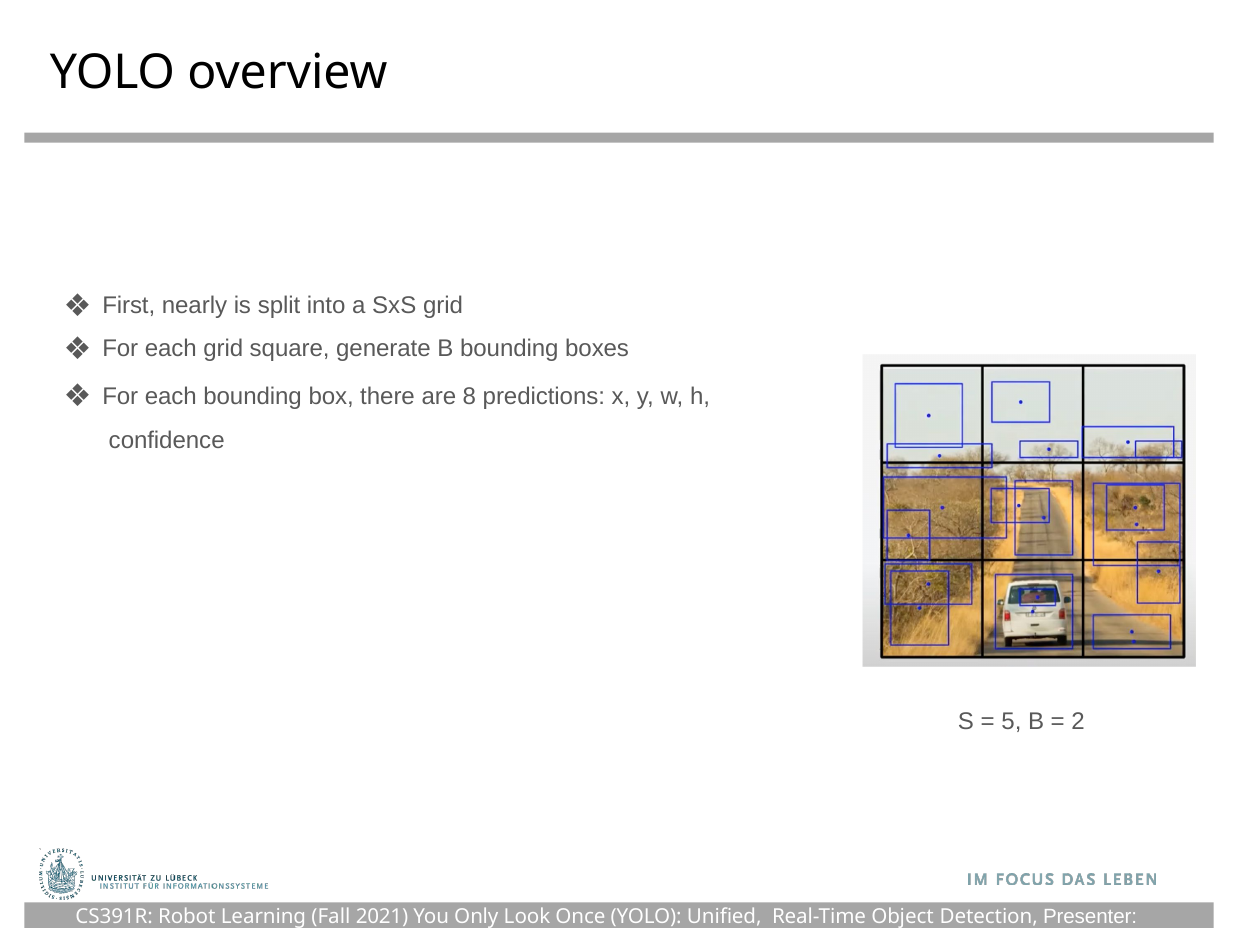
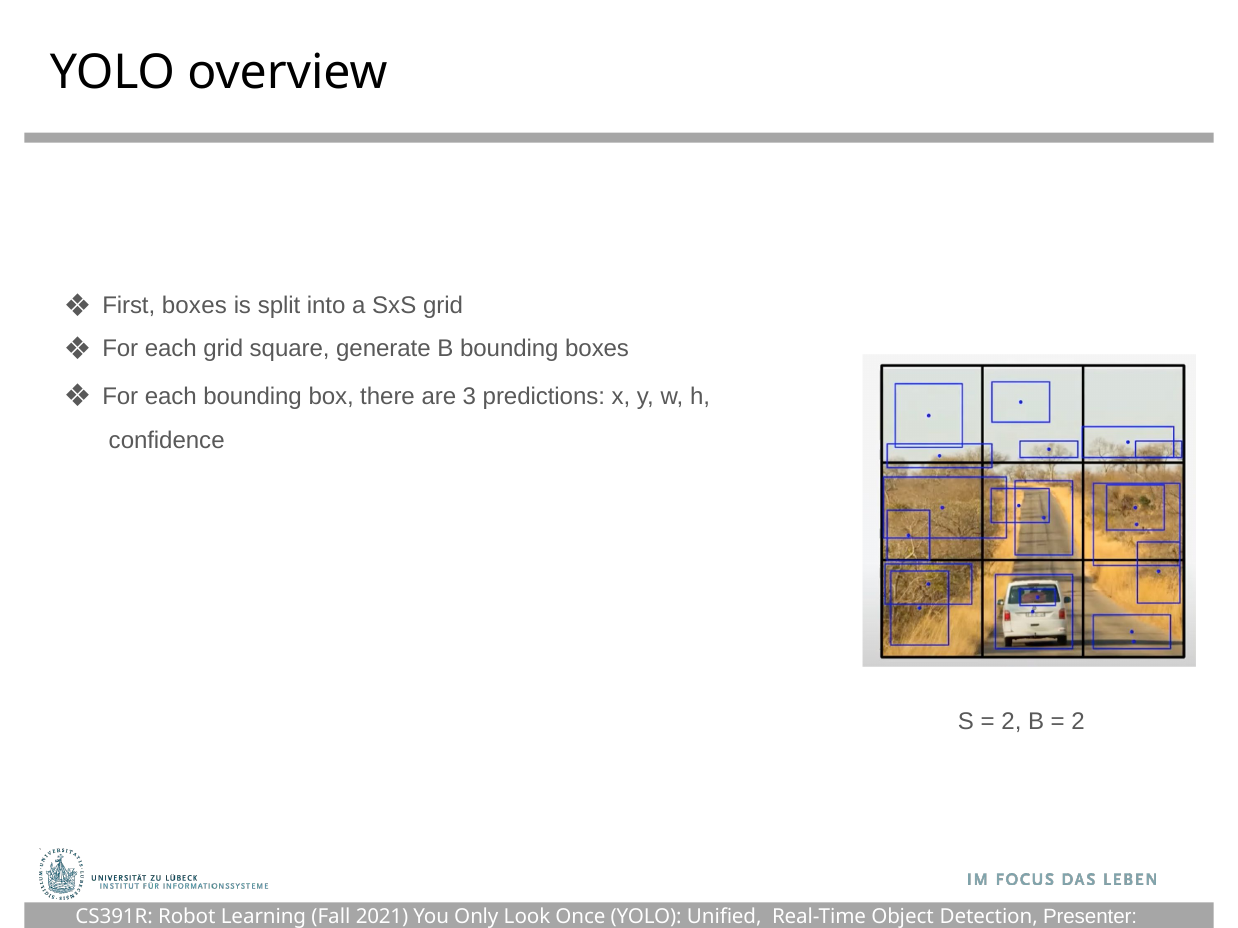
First nearly: nearly -> boxes (194, 306)
are 8: 8 -> 3 (469, 397)
5: 5 -> 2 (1011, 722)
